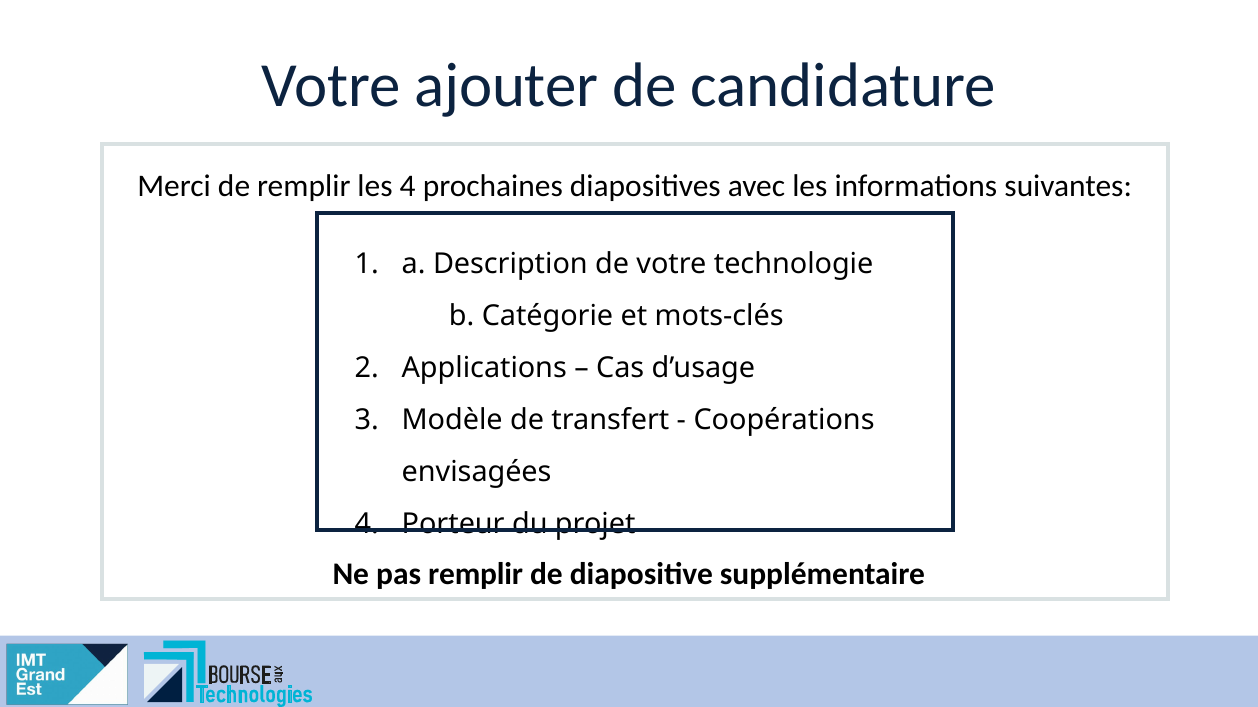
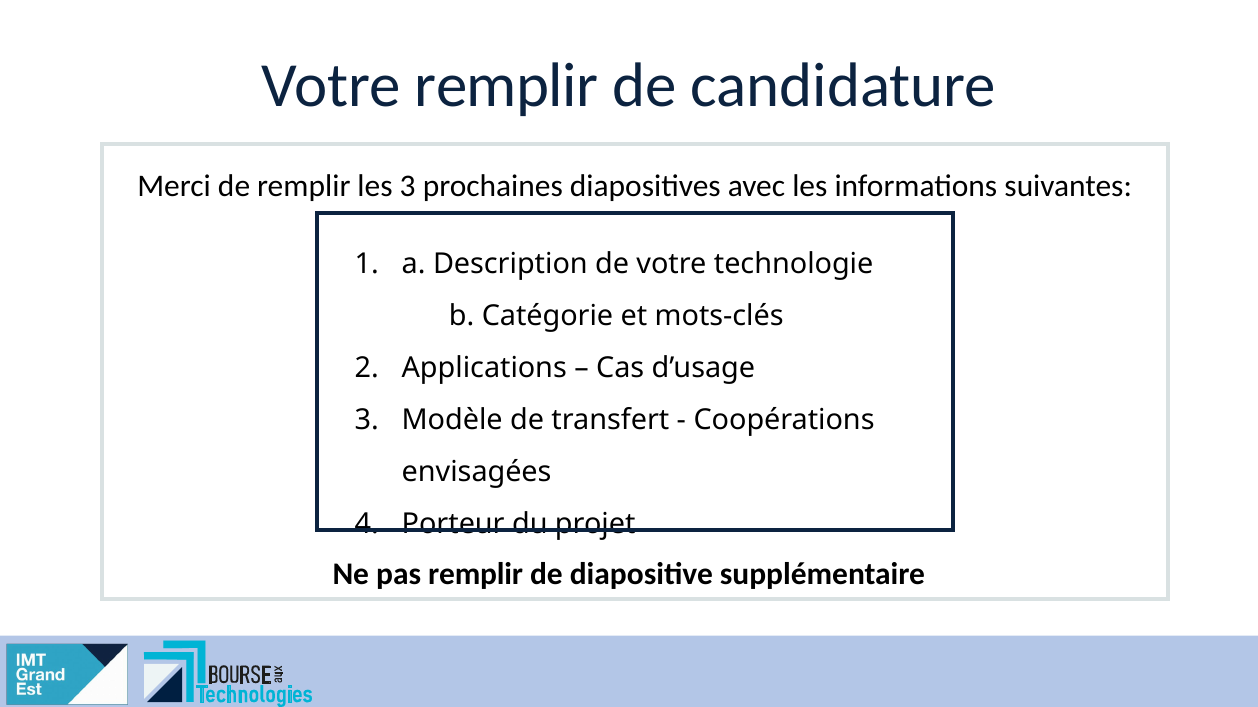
Votre ajouter: ajouter -> remplir (507, 86)
les 4: 4 -> 3 (408, 187)
